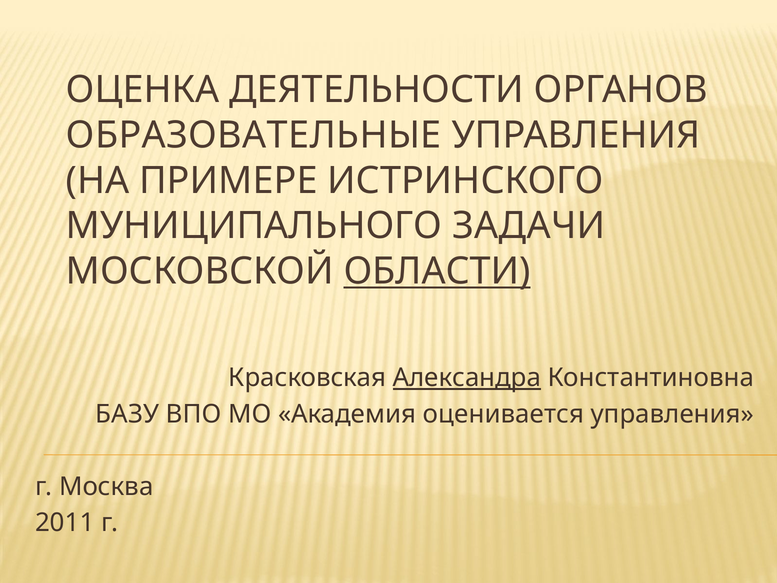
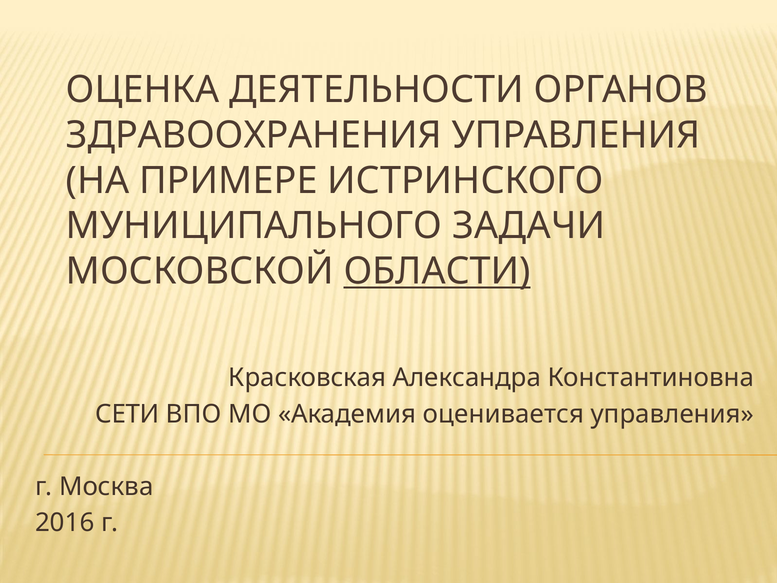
ОБРАЗОВАТЕЛЬНЫЕ: ОБРАЗОВАТЕЛЬНЫЕ -> ЗДРАВООХРАНЕНИЯ (254, 135)
Александра underline: present -> none (467, 378)
БАЗУ: БАЗУ -> СЕТИ (127, 414)
2011: 2011 -> 2016 (65, 523)
